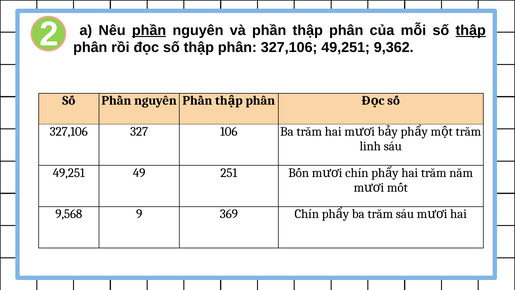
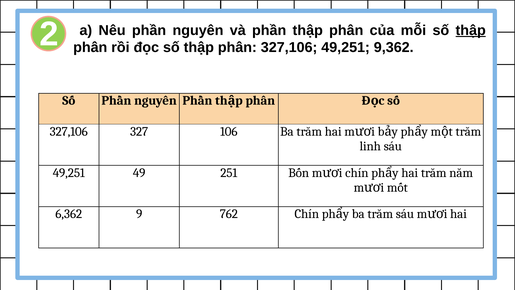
phần underline: present -> none (149, 30)
9,568: 9,568 -> 6,362 (69, 214)
369: 369 -> 762 (229, 214)
